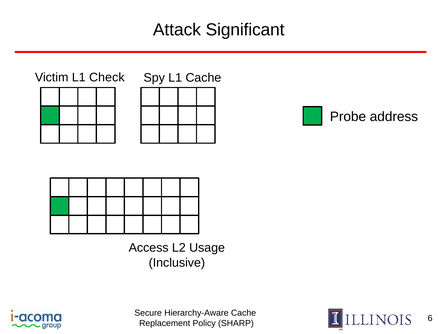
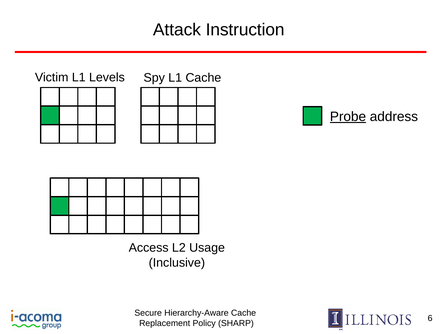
Significant: Significant -> Instruction (245, 30)
Check: Check -> Levels (107, 77)
Probe underline: none -> present (348, 117)
